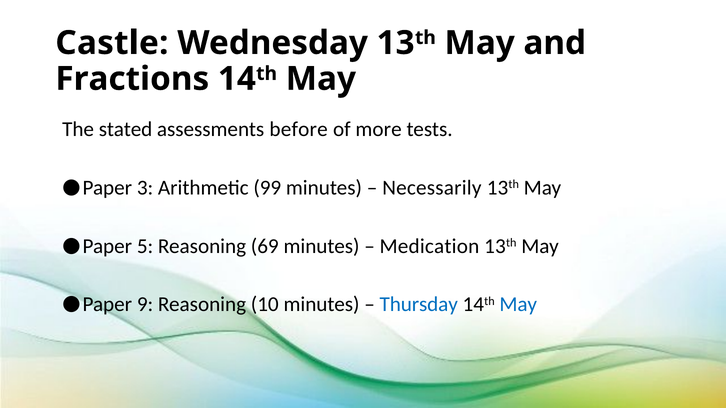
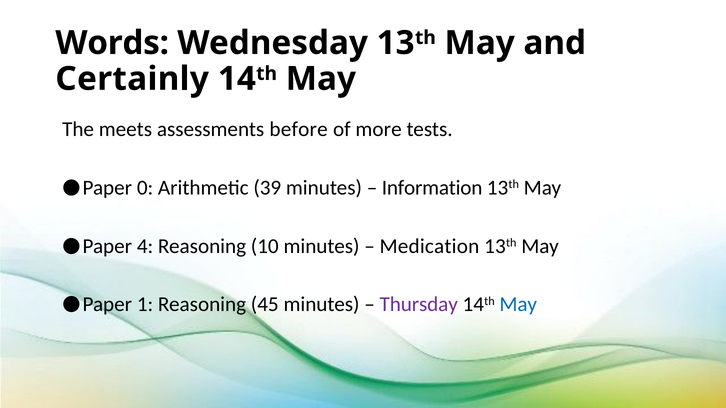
Castle: Castle -> Words (112, 43)
Fractions: Fractions -> Certainly (132, 79)
stated: stated -> meets (125, 129)
3: 3 -> 0 (145, 188)
99: 99 -> 39 (267, 188)
Necessarily: Necessarily -> Information (432, 188)
5: 5 -> 4 (145, 246)
69: 69 -> 10 (265, 246)
9: 9 -> 1 (145, 305)
10: 10 -> 45 (265, 305)
Thursday colour: blue -> purple (419, 305)
